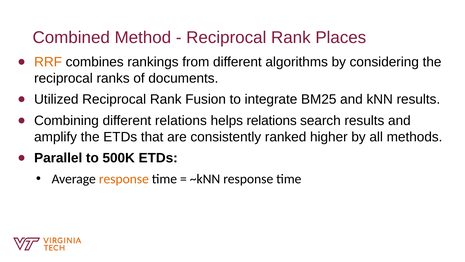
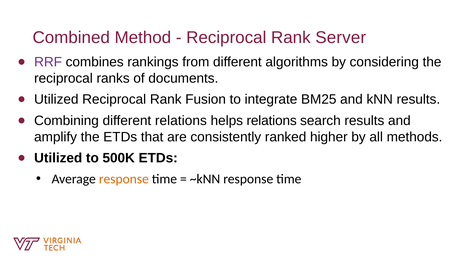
Places: Places -> Server (341, 38)
RRF colour: orange -> purple (48, 62)
Parallel: Parallel -> Utilized (58, 158)
